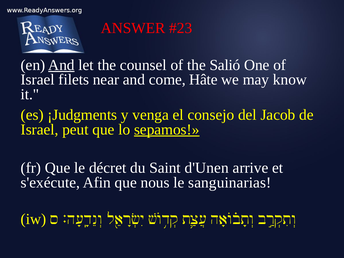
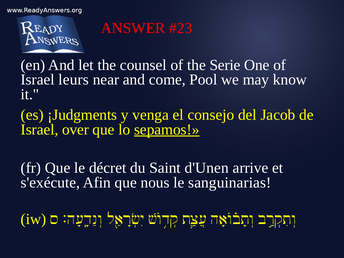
And underline: present -> none (61, 65)
Salió: Salió -> Serie (225, 65)
filets: filets -> leurs (74, 80)
Hâte: Hâte -> Pool (203, 80)
peut: peut -> over (76, 130)
